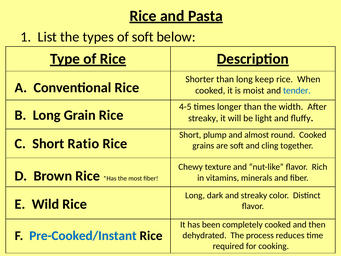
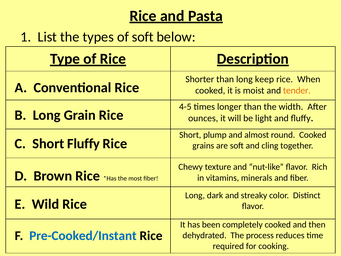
tender colour: blue -> orange (297, 90)
streaky: streaky -> ounces (203, 118)
Short Ratio: Ratio -> Fluffy (84, 144)
